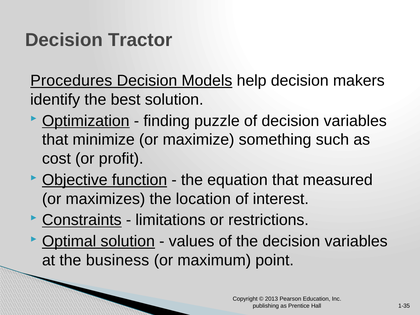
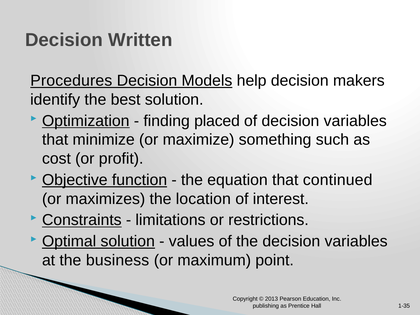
Tractor: Tractor -> Written (140, 40)
puzzle: puzzle -> placed (217, 121)
measured: measured -> continued (338, 180)
